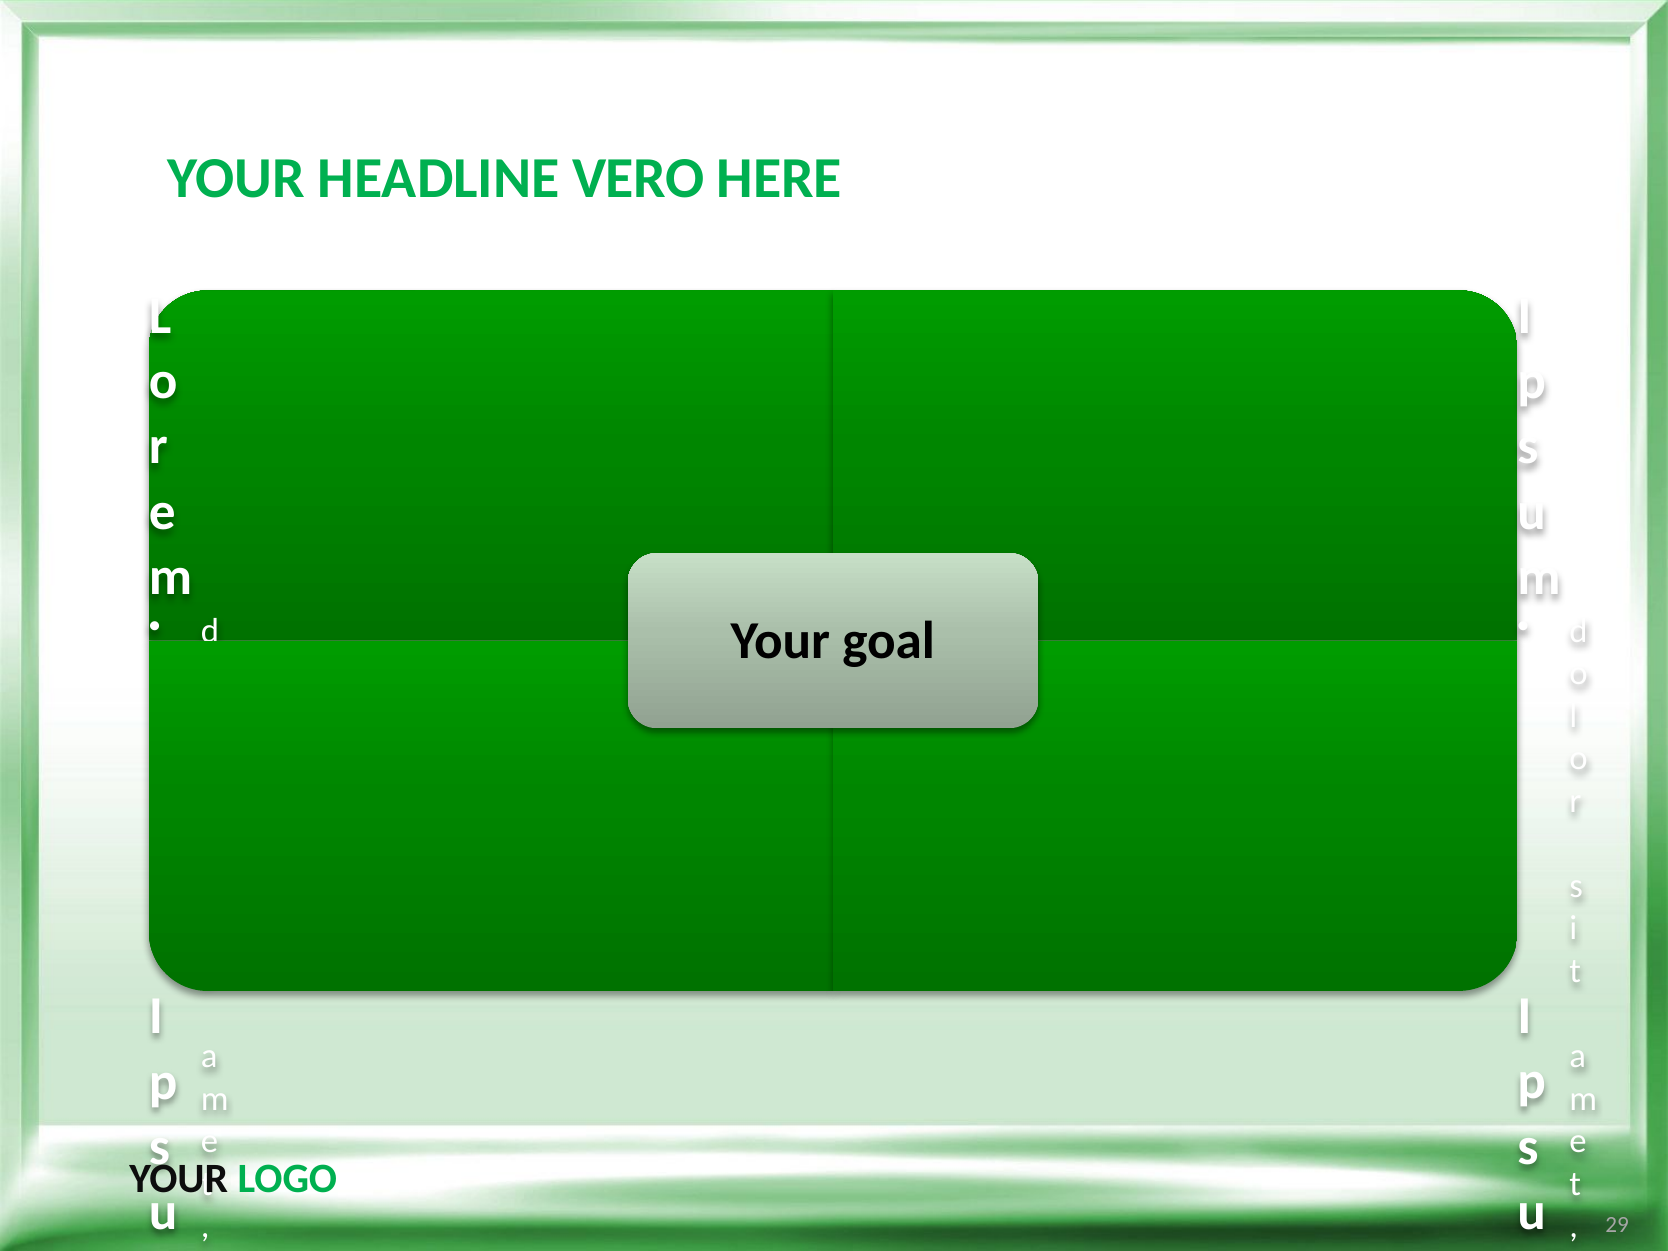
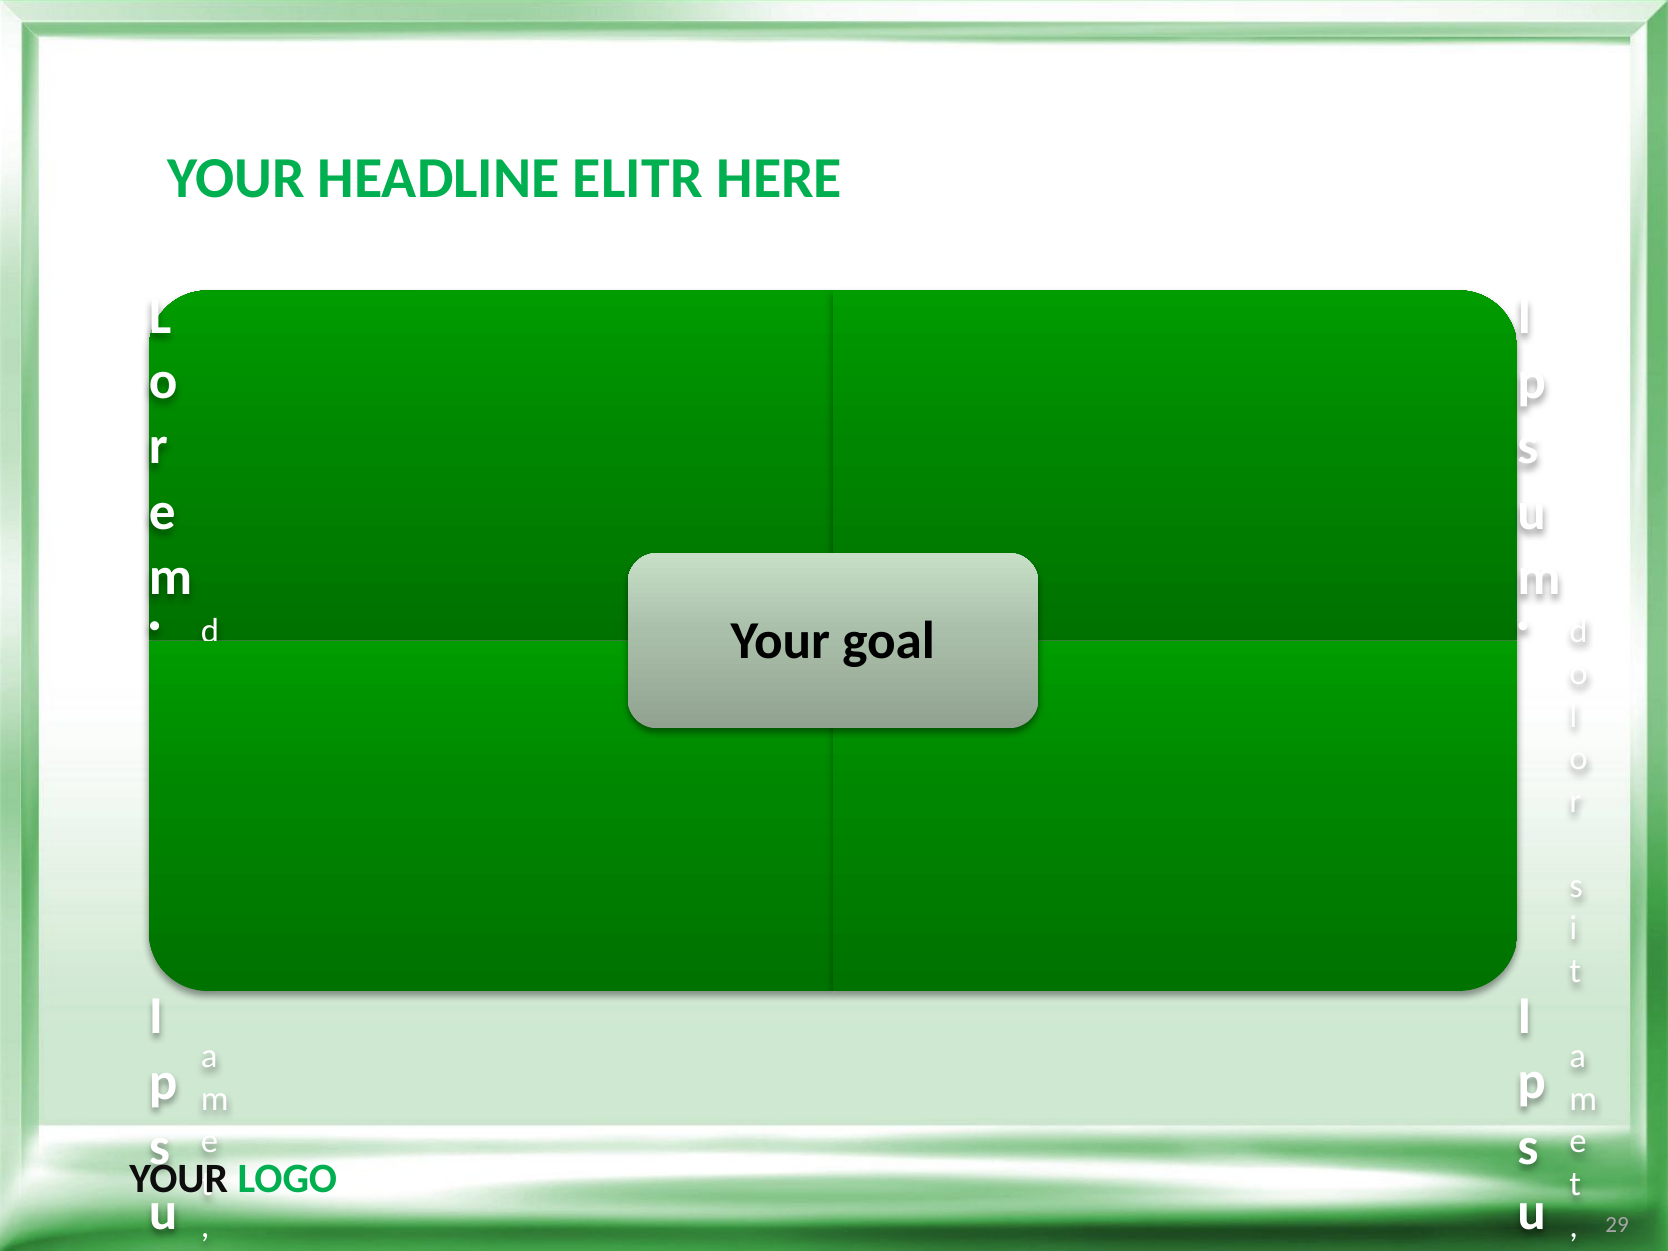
VERO: VERO -> ELITR (638, 178)
